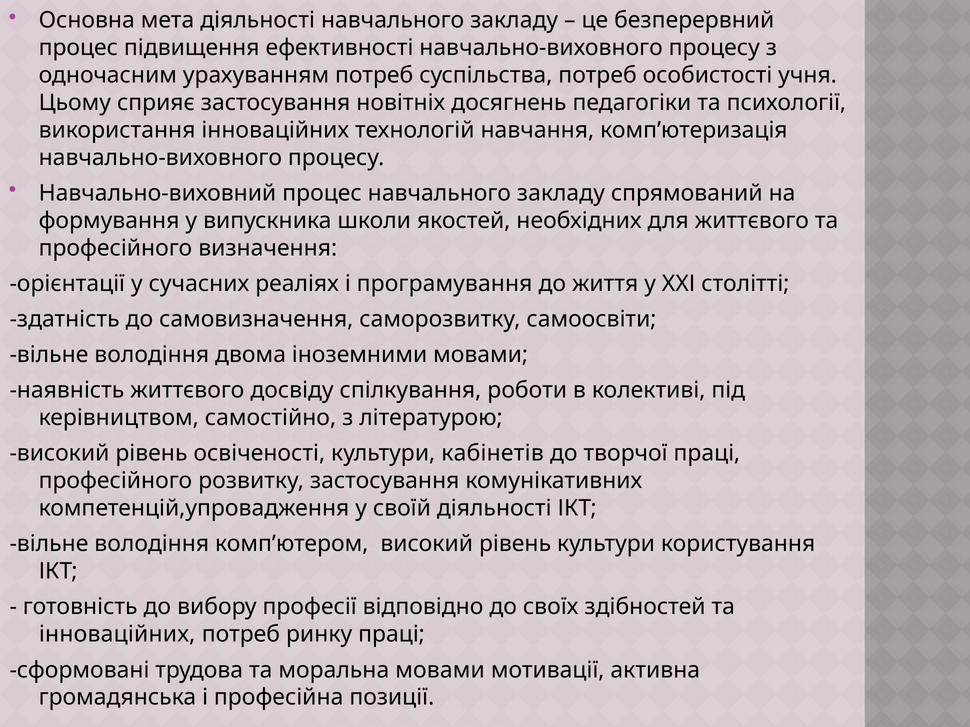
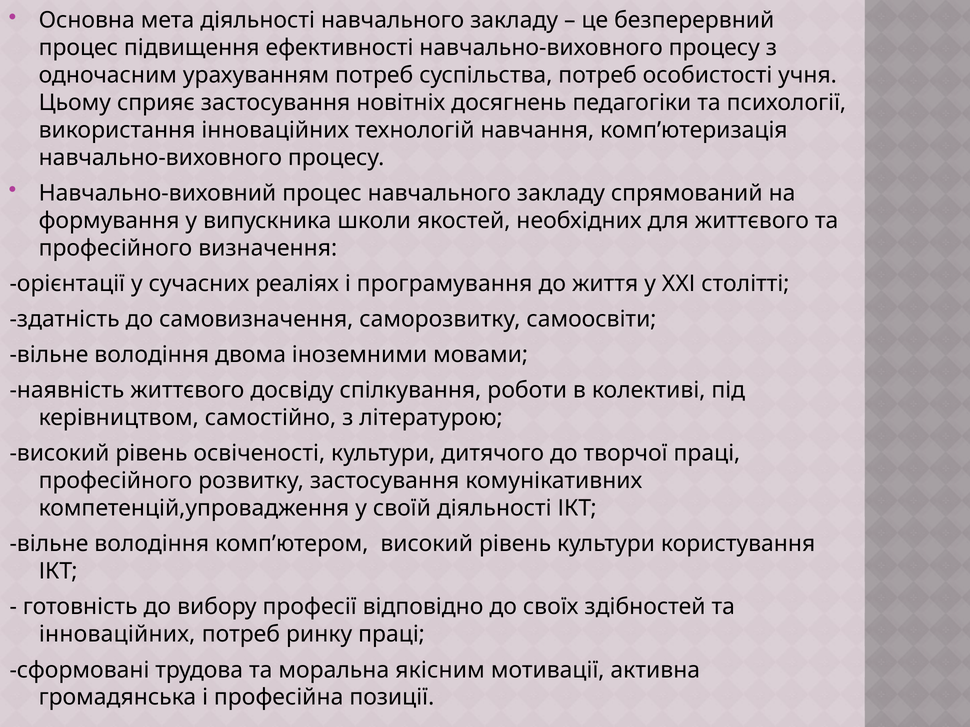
кабінетів: кабінетів -> дитячого (493, 454)
моральна мовами: мовами -> якісним (440, 670)
